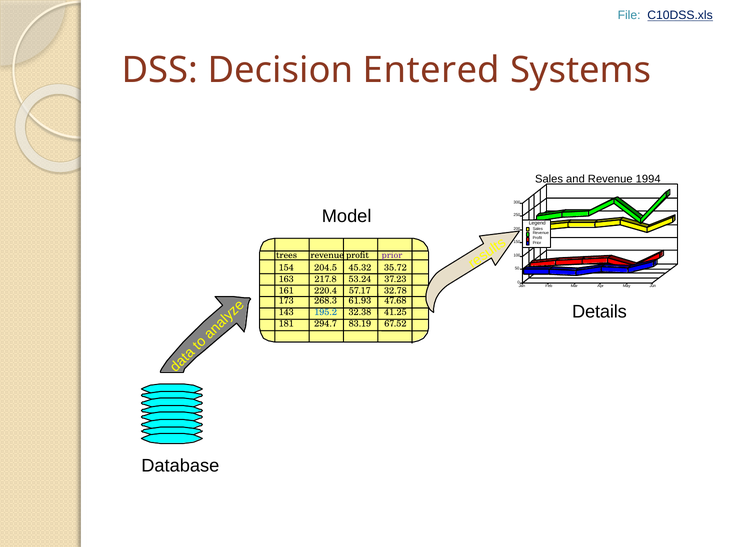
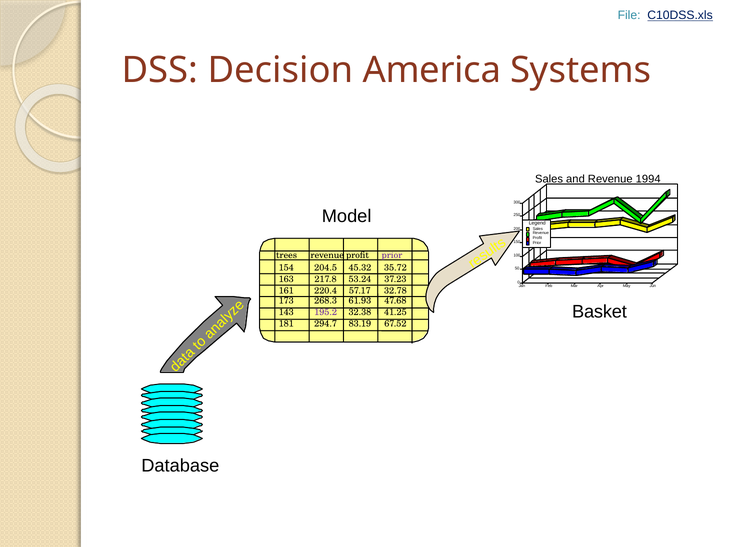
Entered: Entered -> America (432, 70)
Details: Details -> Basket (599, 312)
195.2 colour: blue -> purple (326, 312)
